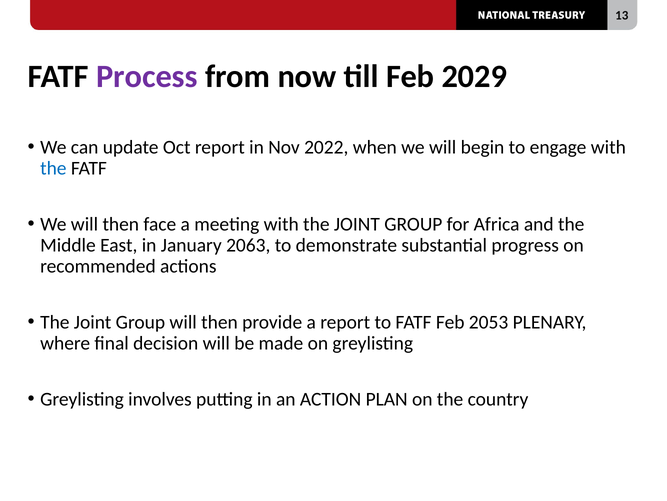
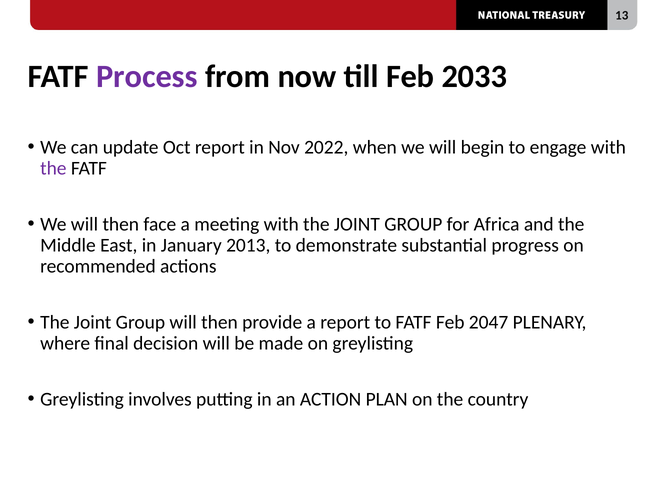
2029: 2029 -> 2033 (474, 76)
the colour: blue -> purple (53, 168)
2063: 2063 -> 2013 (248, 245)
2053: 2053 -> 2047 (489, 322)
